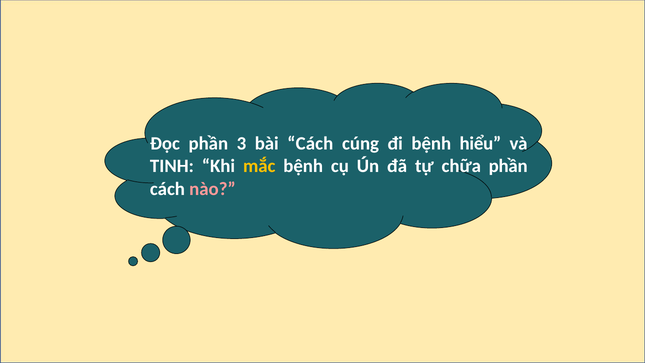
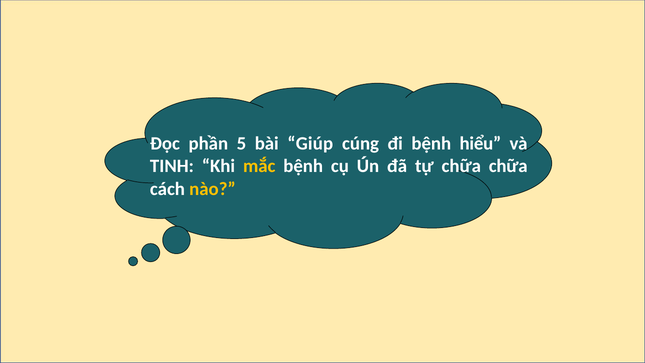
3: 3 -> 5 (241, 144)
bài Cách: Cách -> Giúp (310, 144)
chữa phần: phần -> chữa (508, 166)
nào colour: pink -> yellow (212, 189)
